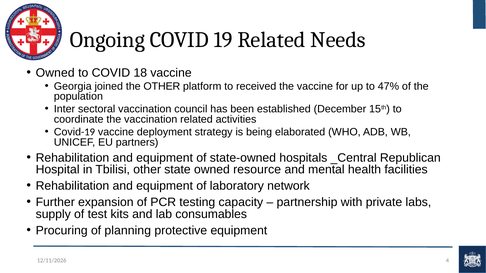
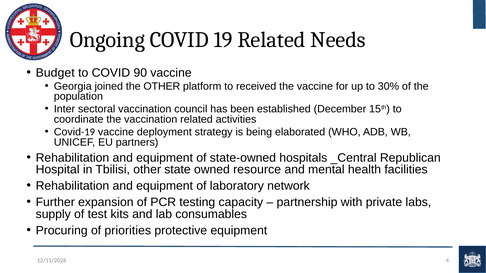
Owned: Owned -> Budget (55, 73)
18: 18 -> 90 (140, 73)
47%: 47% -> 30% (388, 86)
planning: planning -> priorities (128, 231)
